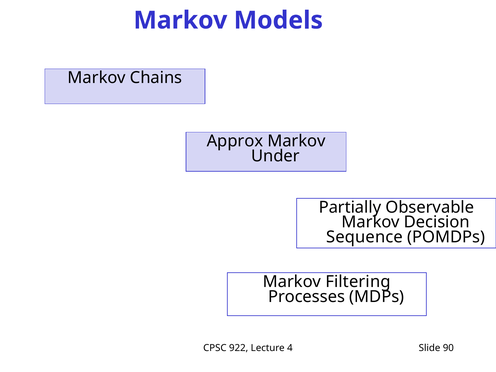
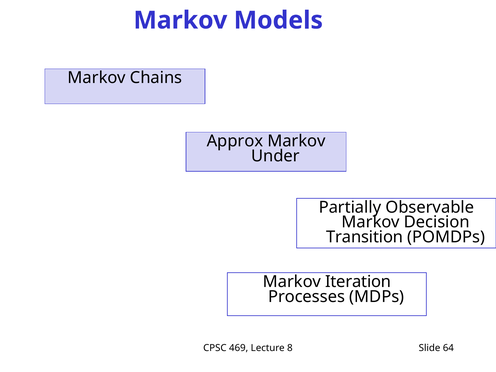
Sequence: Sequence -> Transition (365, 237)
Filtering: Filtering -> Iteration (358, 282)
922: 922 -> 469 (239, 348)
4: 4 -> 8 (290, 348)
90: 90 -> 64 (448, 348)
